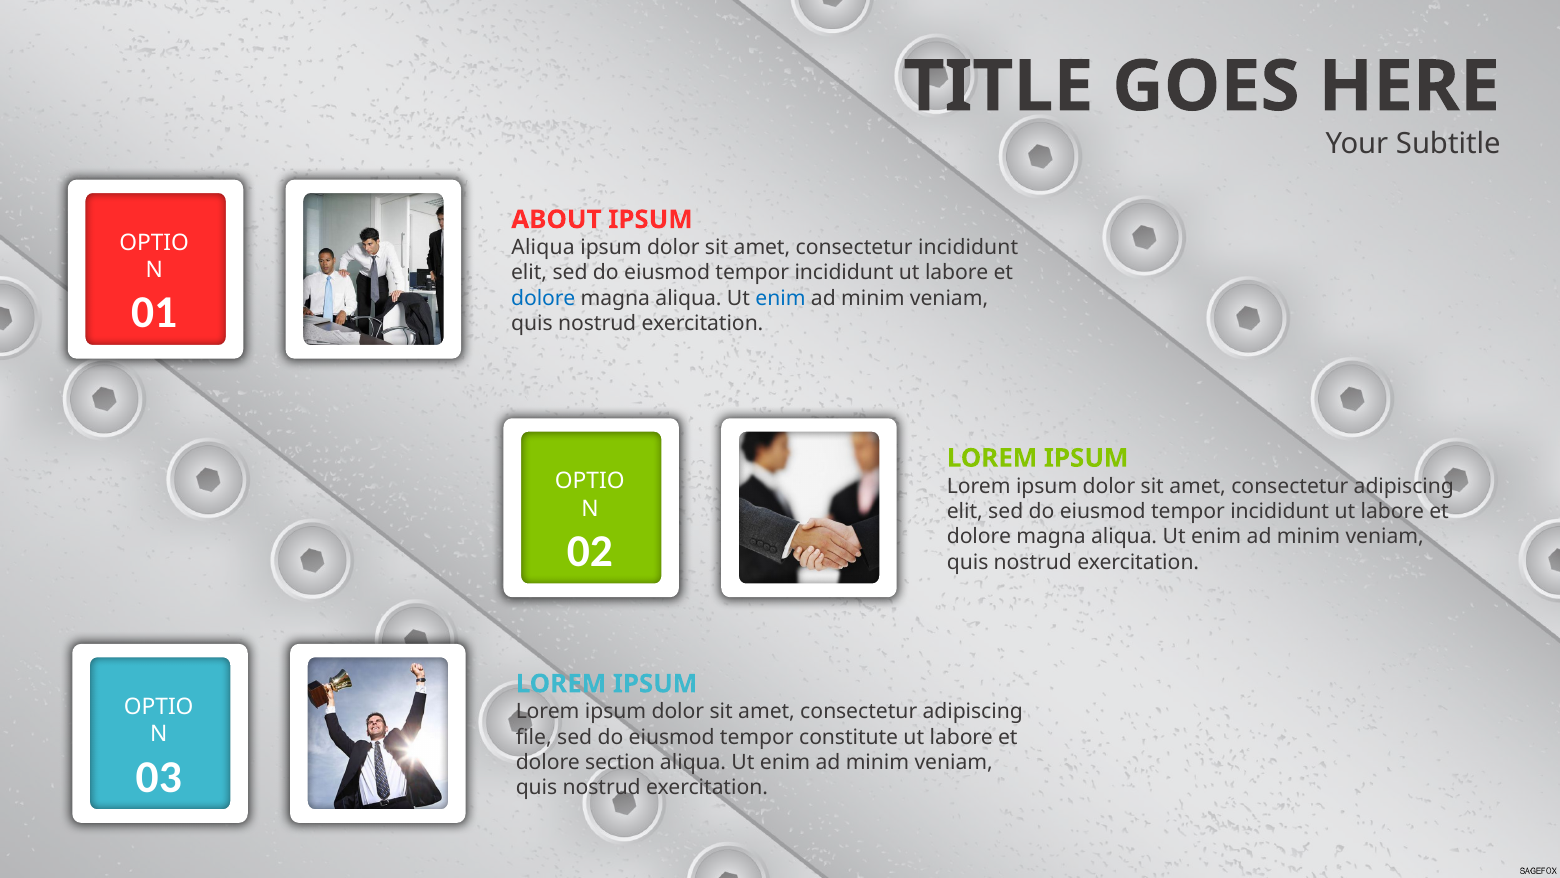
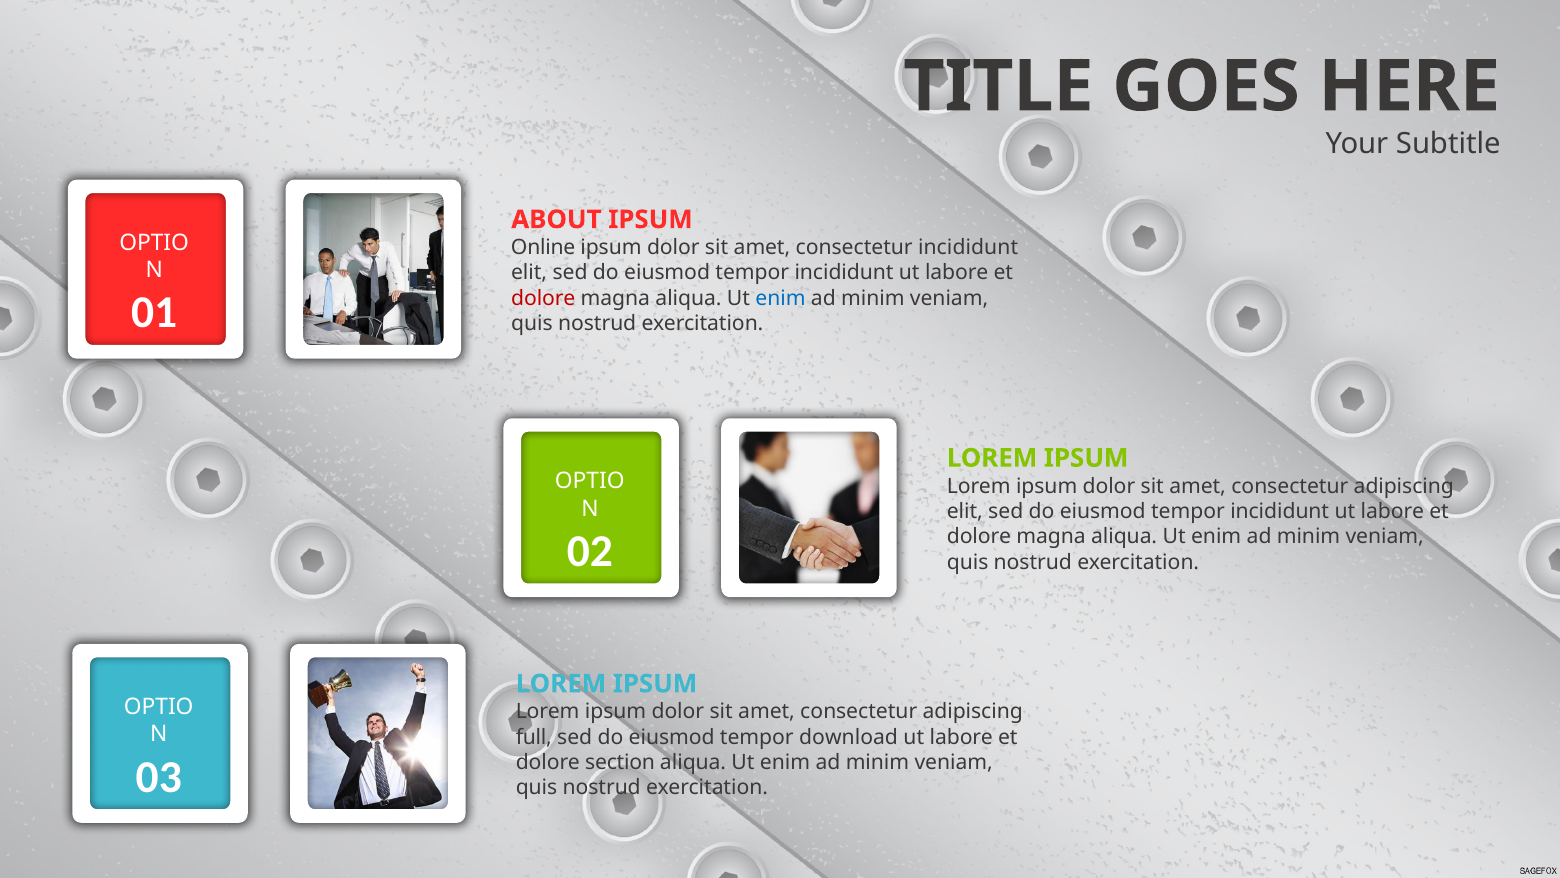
Aliqua: Aliqua -> Online (543, 247)
dolore colour: blue -> red (543, 298)
file: file -> full (534, 737)
constitute: constitute -> download (849, 737)
